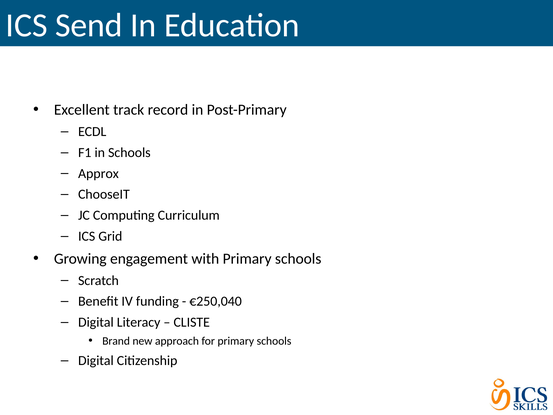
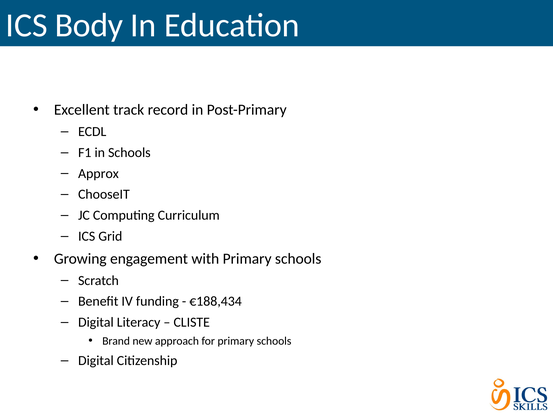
Send: Send -> Body (89, 25)
€250,040: €250,040 -> €188,434 (216, 301)
